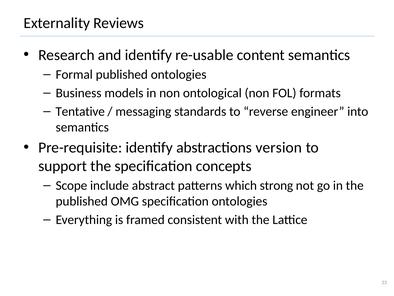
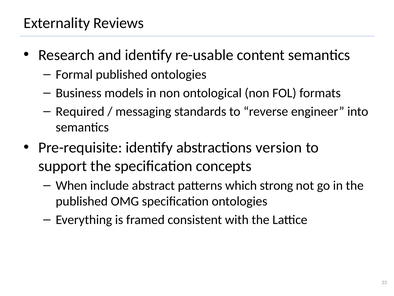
Tentative: Tentative -> Required (80, 111)
Scope: Scope -> When (71, 185)
